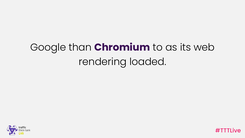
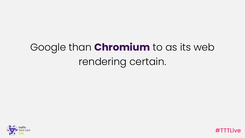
loaded: loaded -> certain (148, 62)
